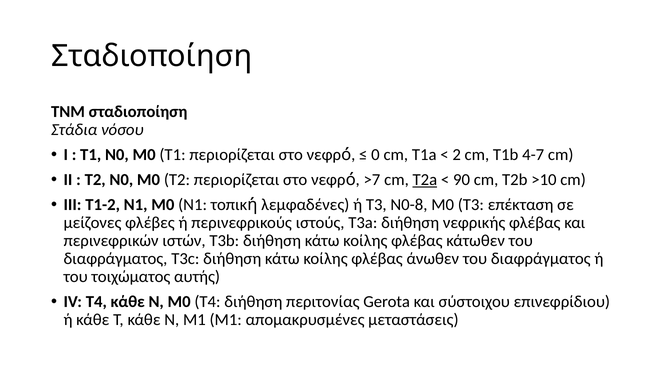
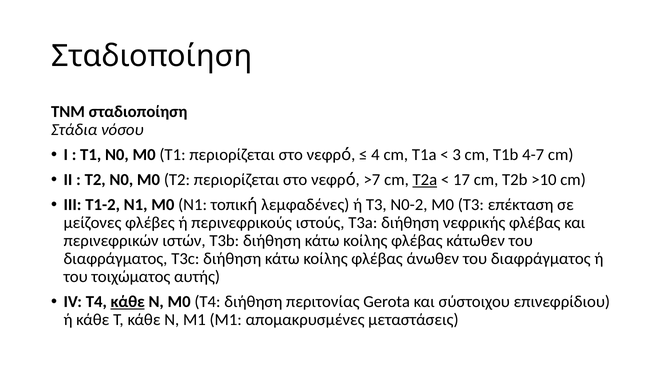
0: 0 -> 4 (375, 155)
2: 2 -> 3 (457, 155)
90: 90 -> 17 (462, 180)
N0-8: N0-8 -> N0-2 (409, 205)
κάθε underline: none -> present (128, 302)
